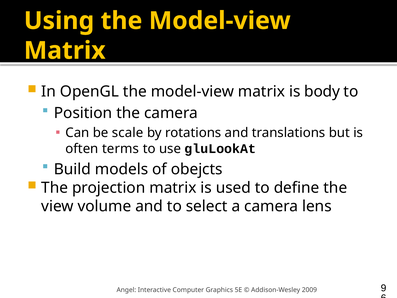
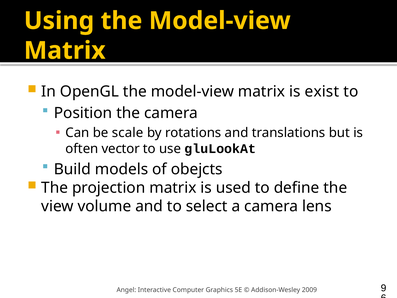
body: body -> exist (322, 91)
terms: terms -> vector (121, 149)
